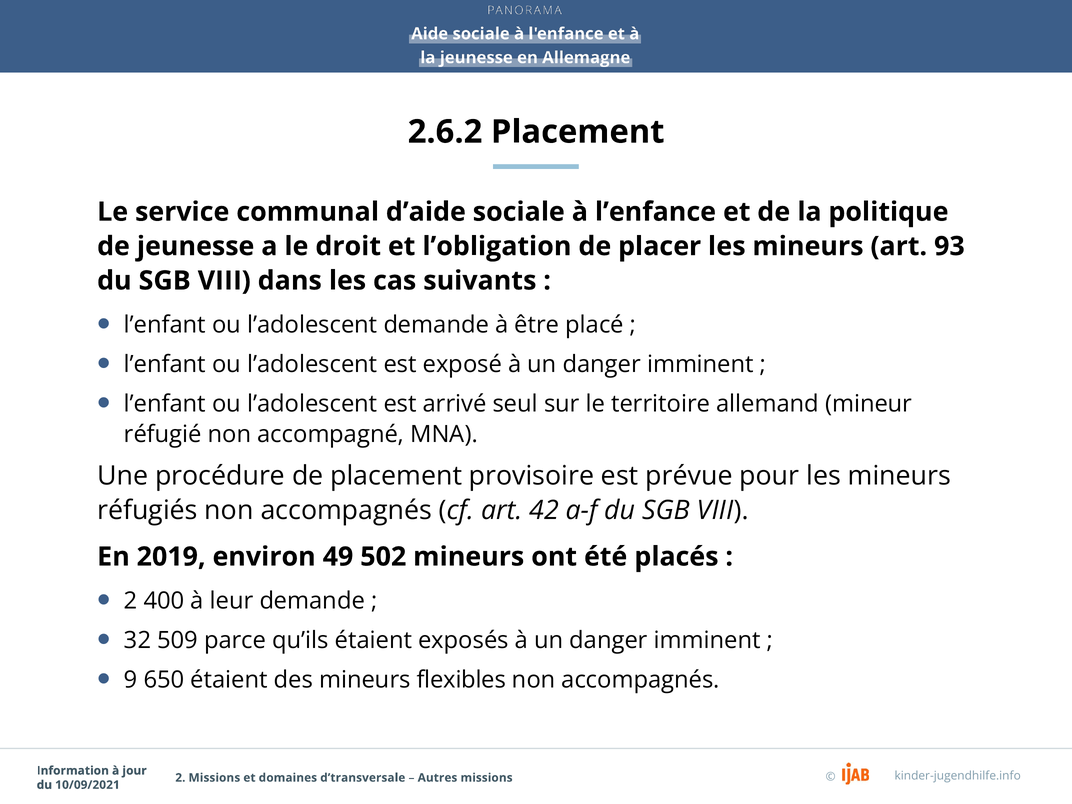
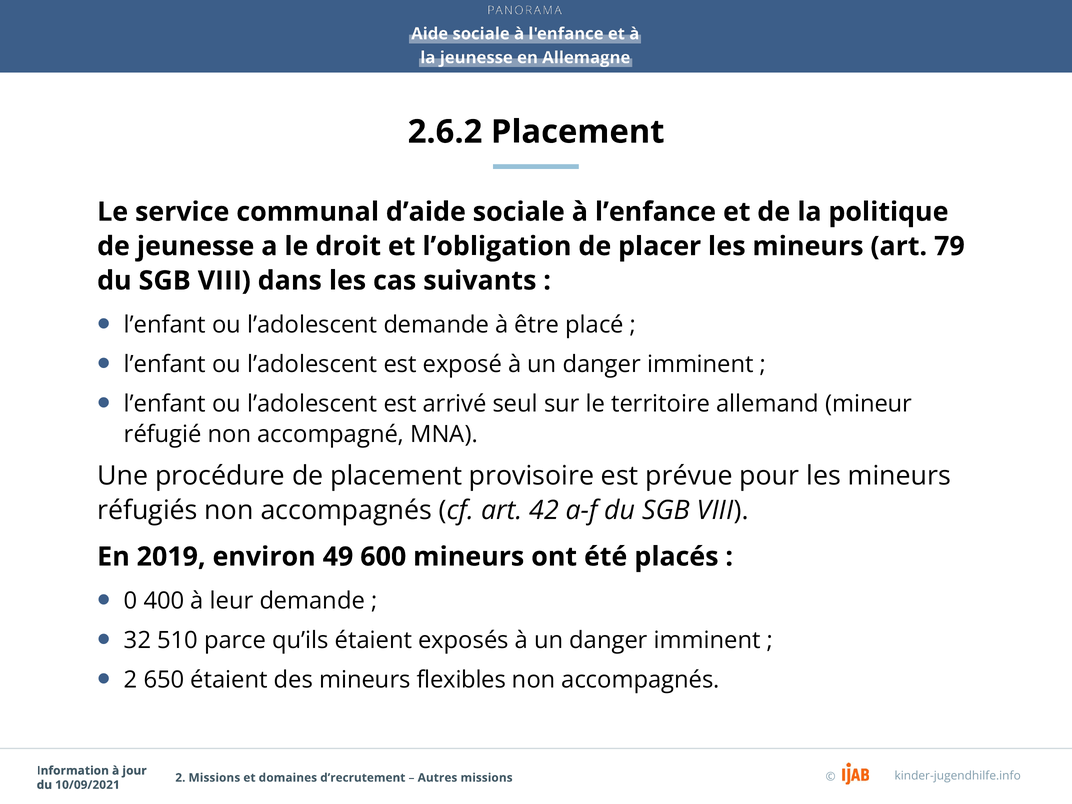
93: 93 -> 79 (949, 246)
502: 502 -> 600 (383, 557)
2: 2 -> 0 (131, 601)
509: 509 -> 510 (178, 640)
9: 9 -> 2 (131, 680)
d’transversale: d’transversale -> d’recrutement (363, 778)
